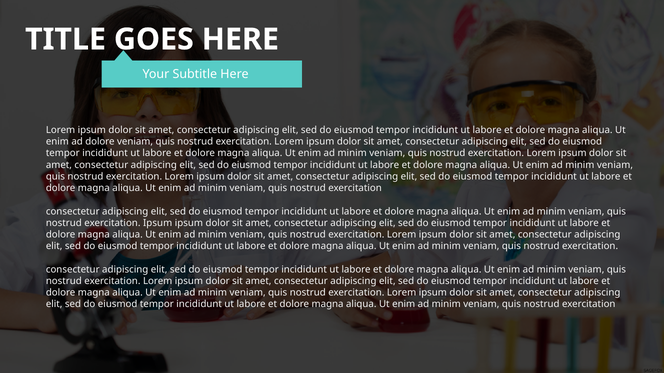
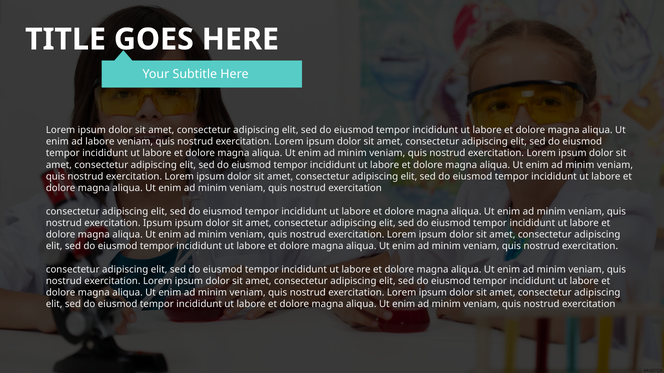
ad dolore: dolore -> labore (100, 142)
